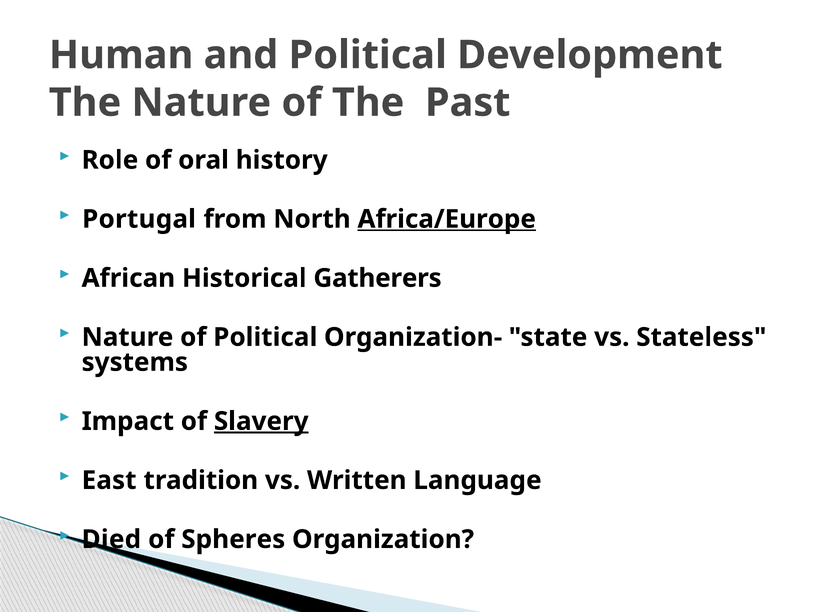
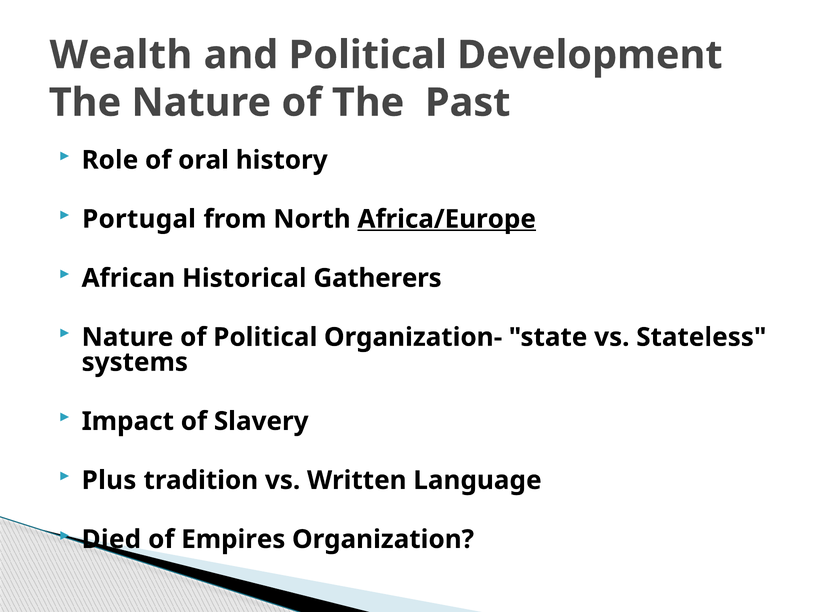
Human: Human -> Wealth (121, 55)
Slavery underline: present -> none (261, 421)
East: East -> Plus (109, 480)
Spheres: Spheres -> Empires (233, 539)
